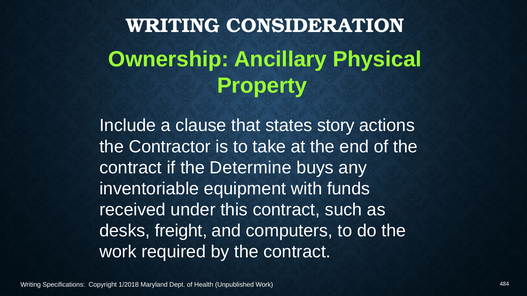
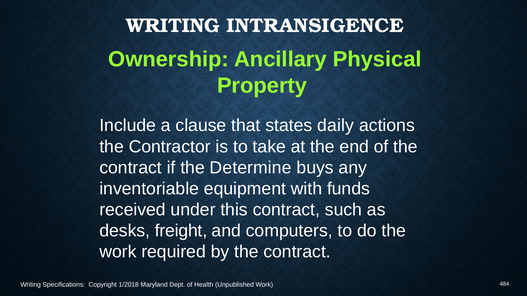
CONSIDERATION: CONSIDERATION -> INTRANSIGENCE (315, 26)
story: story -> daily (336, 126)
